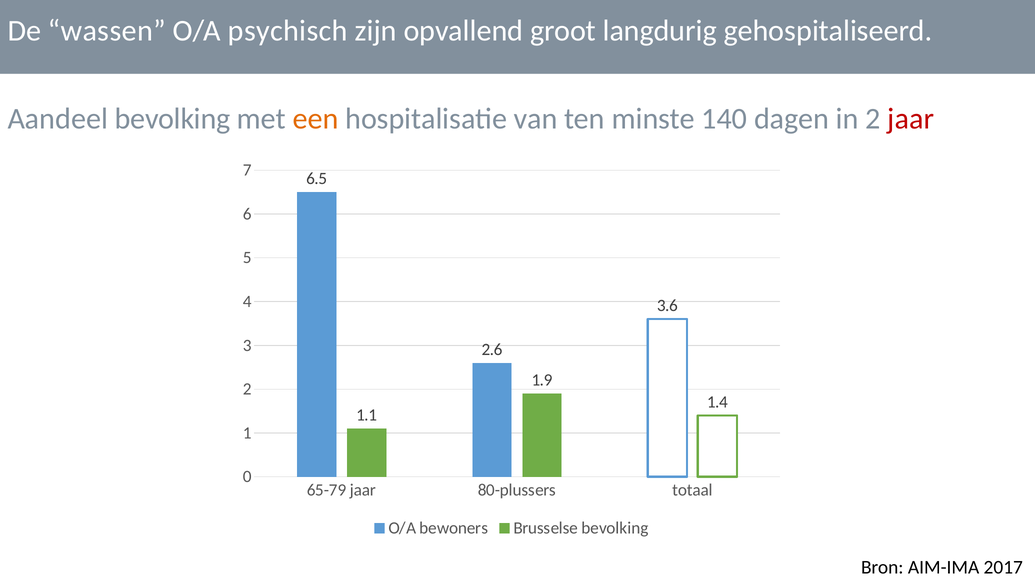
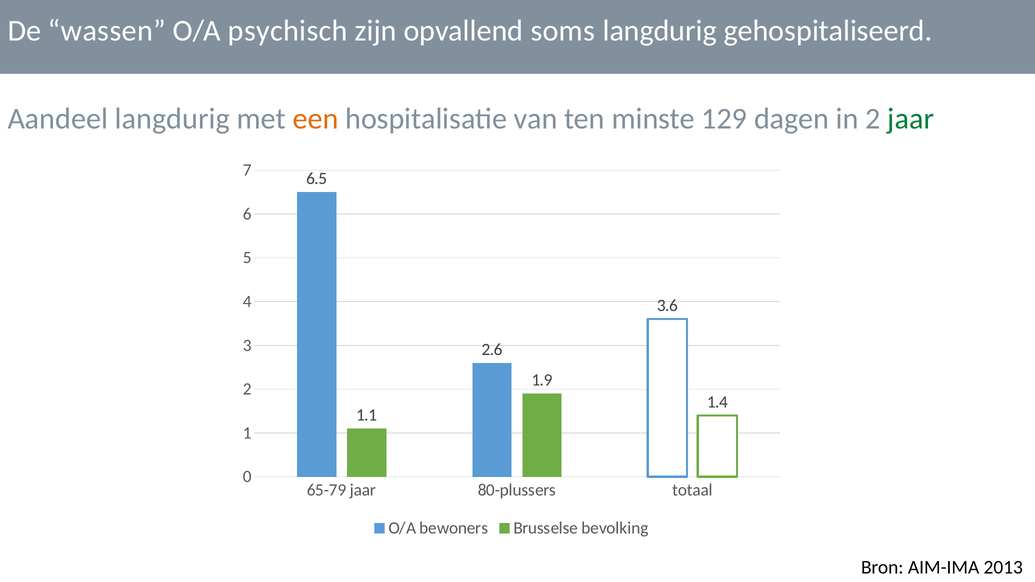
groot: groot -> soms (563, 31)
Aandeel bevolking: bevolking -> langdurig (172, 119)
140: 140 -> 129 (724, 119)
jaar colour: red -> green (911, 119)
2017: 2017 -> 2013 (1003, 568)
